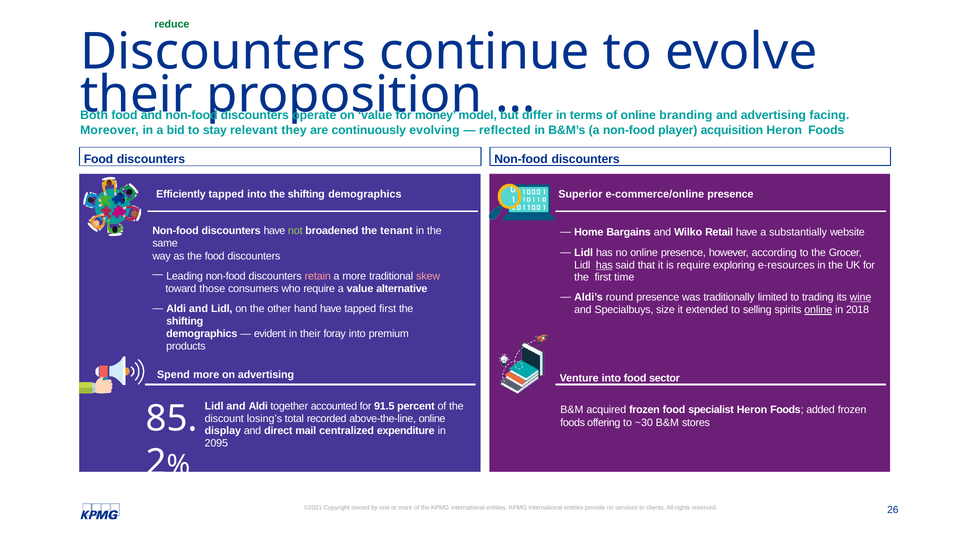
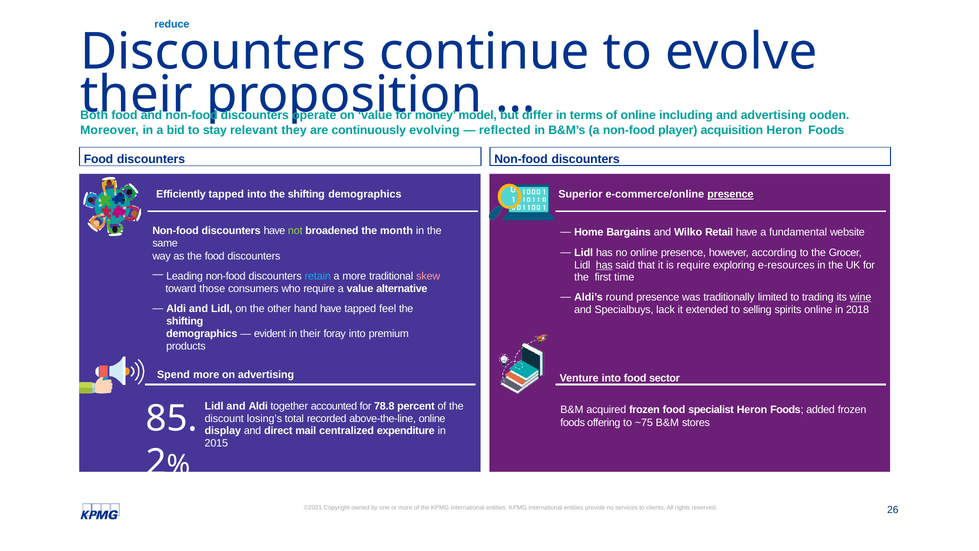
reduce colour: green -> blue (172, 24)
branding: branding -> including (686, 115)
facing: facing -> ooden (829, 115)
presence underline: none -> present (730, 194)
tenant: tenant -> month (396, 231)
substantially: substantially -> fundamental (798, 232)
retain colour: pink -> light blue (318, 276)
tapped first: first -> feel (388, 309)
size: size -> lack (666, 310)
online underline: present -> none (818, 310)
91.5: 91.5 -> 78.8 (384, 406)
~30: ~30 -> ~75 (644, 422)
2095: 2095 -> 2015 (216, 443)
